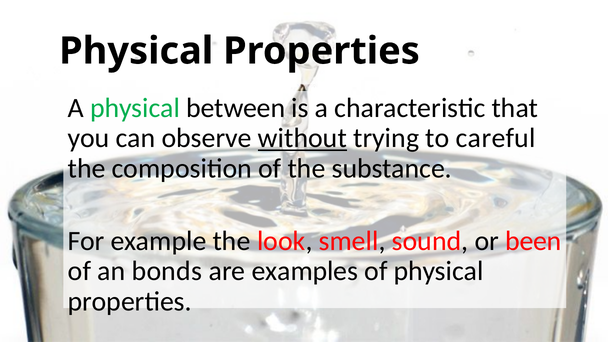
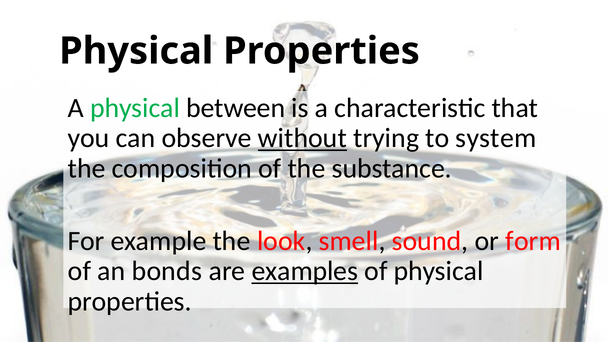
careful: careful -> system (496, 138)
been: been -> form (533, 241)
examples underline: none -> present (305, 271)
